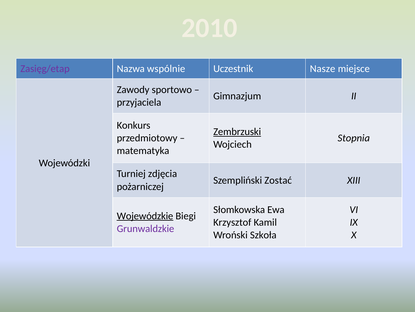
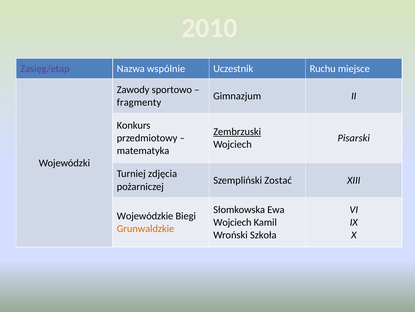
Nasze: Nasze -> Ruchu (323, 68)
przyjaciela: przyjaciela -> fragmenty (139, 102)
Stopnia: Stopnia -> Pisarski (354, 138)
Wojewódzkie underline: present -> none (145, 215)
Krzysztof: Krzysztof -> Wojciech (232, 222)
Grunwaldzkie colour: purple -> orange (146, 228)
